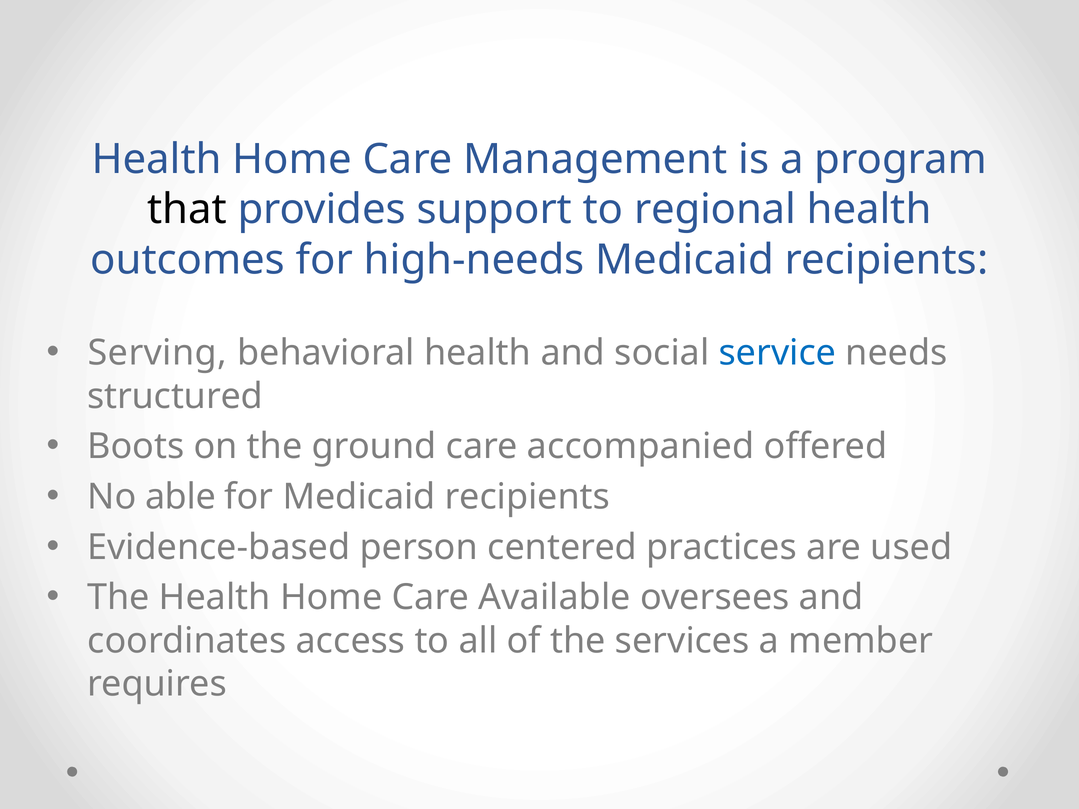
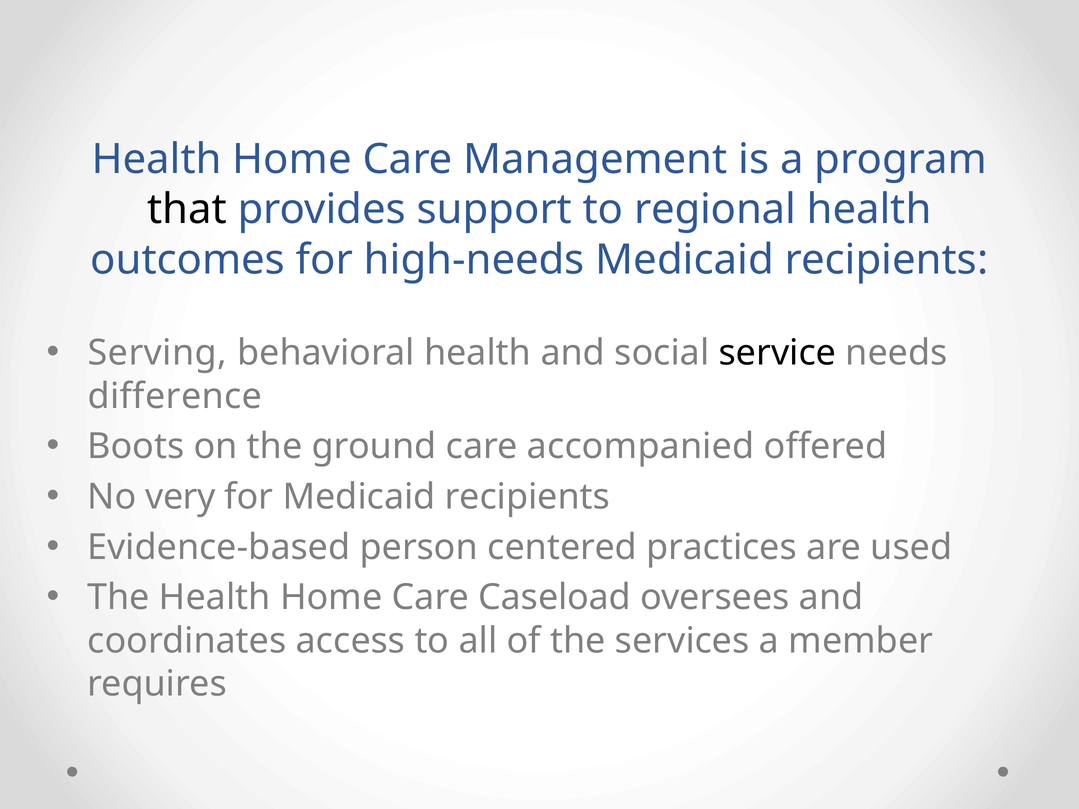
service colour: blue -> black (777, 353)
structured: structured -> difference (175, 396)
able: able -> very (180, 497)
Available: Available -> Caseload (555, 598)
